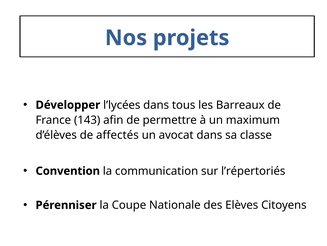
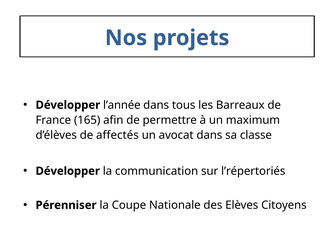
l’lycées: l’lycées -> l’année (122, 105)
143: 143 -> 165 (87, 120)
Convention: Convention -> Développer (68, 171)
